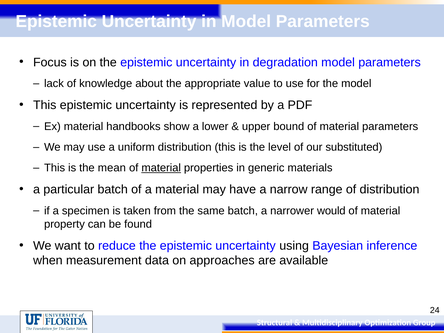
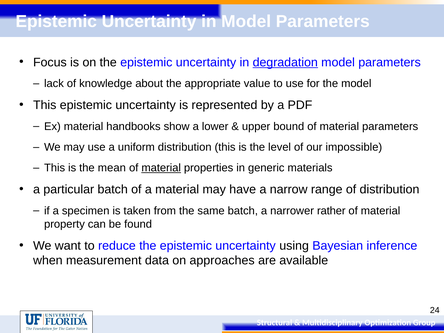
degradation underline: none -> present (285, 62)
substituted: substituted -> impossible (354, 147)
would: would -> rather (331, 211)
